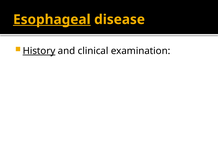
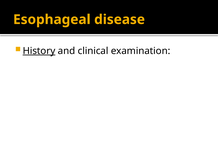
Esophageal underline: present -> none (52, 20)
